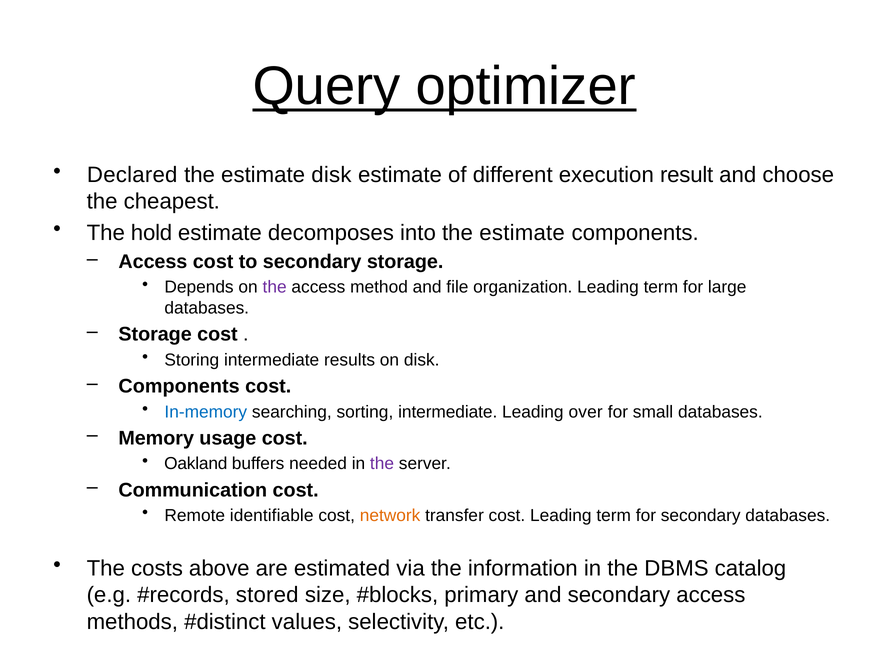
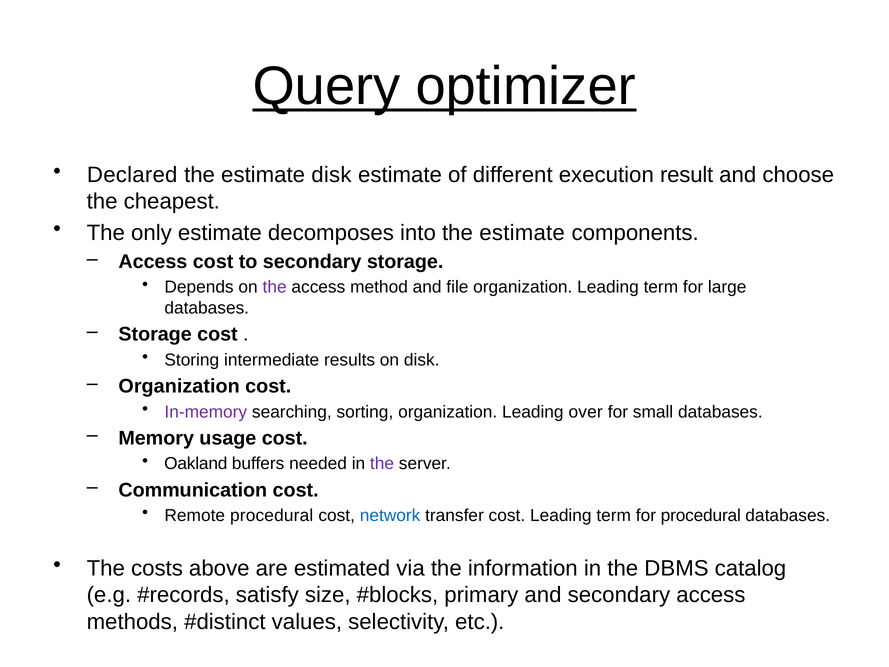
hold: hold -> only (151, 233)
Components: Components -> Organization (179, 386)
In-memory colour: blue -> purple (206, 412)
sorting intermediate: intermediate -> organization (448, 412)
Remote identifiable: identifiable -> procedural (272, 515)
network colour: orange -> blue (390, 515)
for secondary: secondary -> procedural (701, 515)
stored: stored -> satisfy (267, 595)
